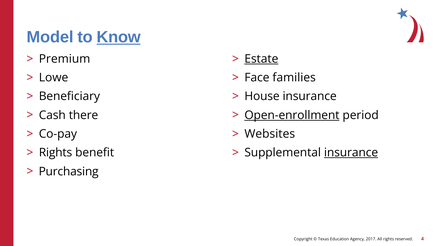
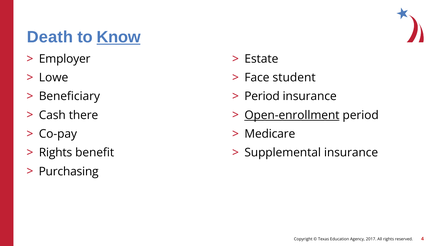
Model: Model -> Death (50, 37)
Premium: Premium -> Employer (65, 59)
Estate underline: present -> none (261, 59)
families: families -> student (294, 78)
House: House -> Period (262, 96)
Websites: Websites -> Medicare (270, 134)
insurance underline: present -> none (351, 153)
